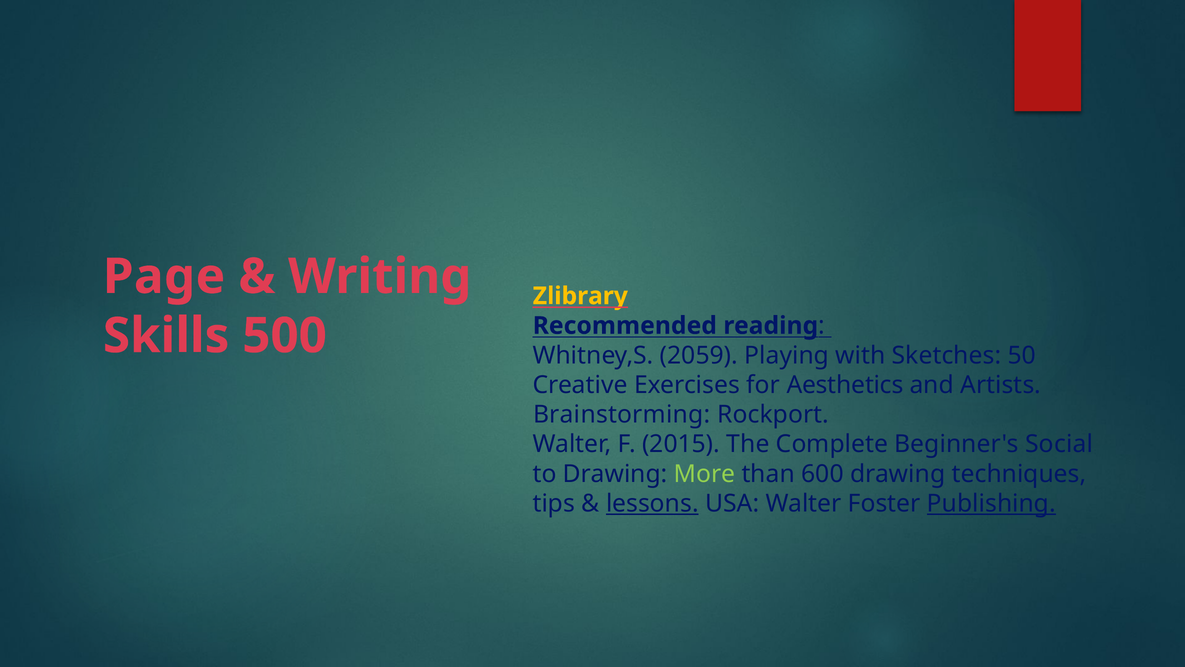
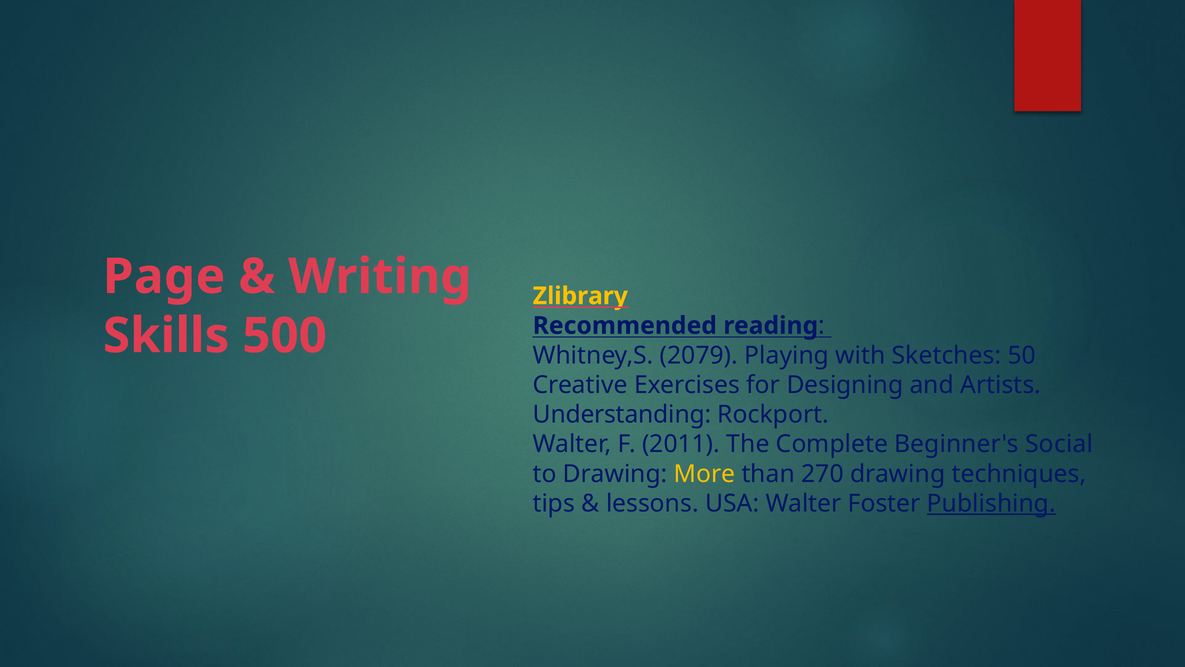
2059: 2059 -> 2079 (699, 355)
Aesthetics: Aesthetics -> Designing (845, 385)
Brainstorming: Brainstorming -> Understanding (622, 414)
2015: 2015 -> 2011 (681, 444)
More colour: light green -> yellow (705, 474)
600: 600 -> 270 (823, 474)
lessons underline: present -> none (652, 503)
